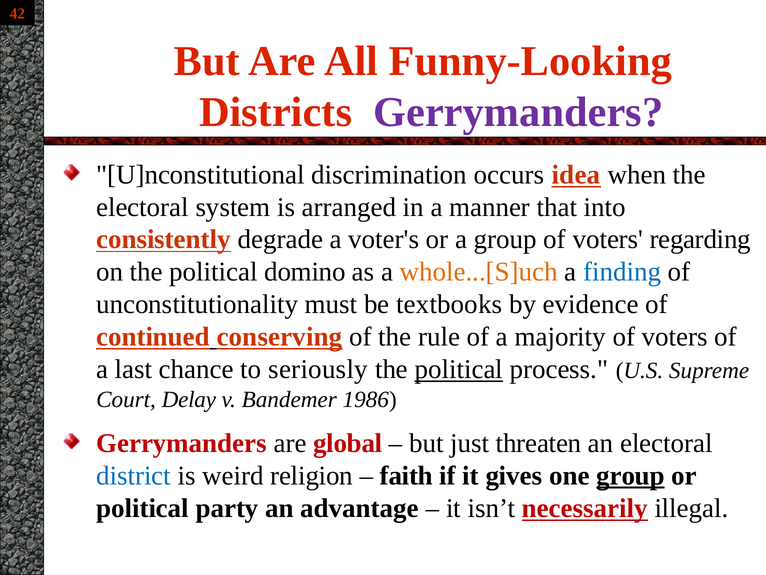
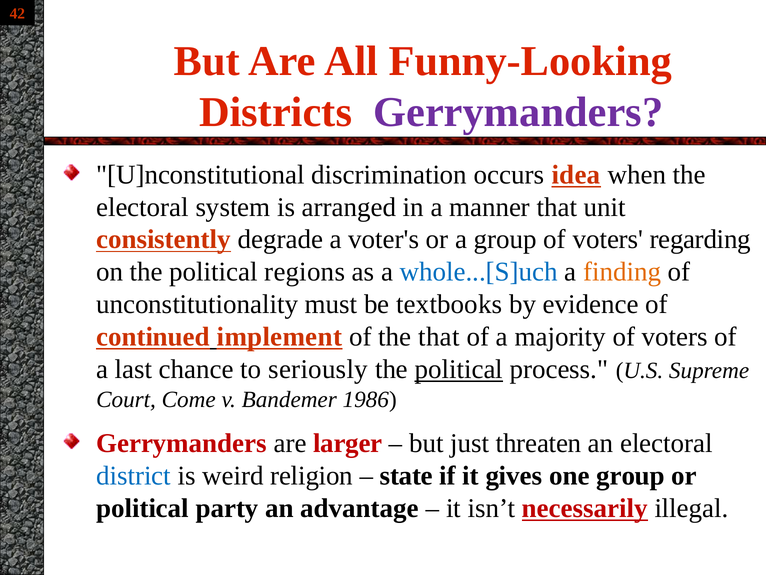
into: into -> unit (605, 207)
domino: domino -> regions (305, 272)
whole...[S]uch colour: orange -> blue (479, 272)
finding colour: blue -> orange (622, 272)
conserving: conserving -> implement (279, 337)
the rule: rule -> that (439, 337)
Delay: Delay -> Come (189, 399)
global: global -> larger (348, 443)
faith: faith -> state (406, 475)
group underline: present -> none (631, 475)
